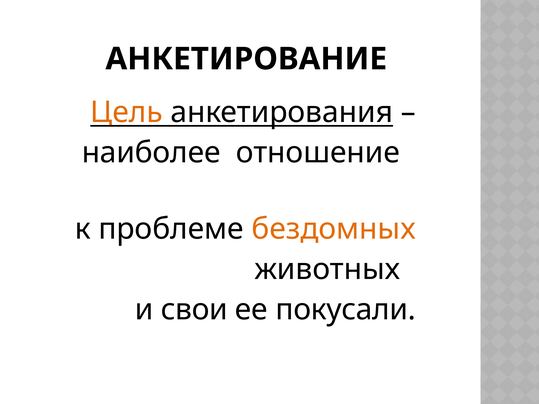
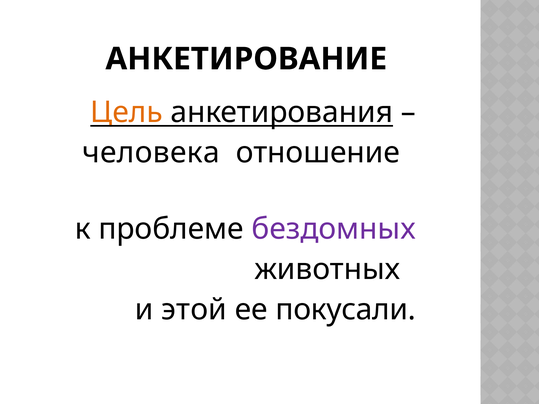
наиболее: наиболее -> человека (151, 153)
бездомных colour: orange -> purple (334, 229)
свои: свои -> этой (194, 310)
